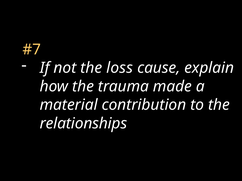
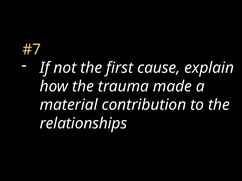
loss: loss -> first (120, 68)
